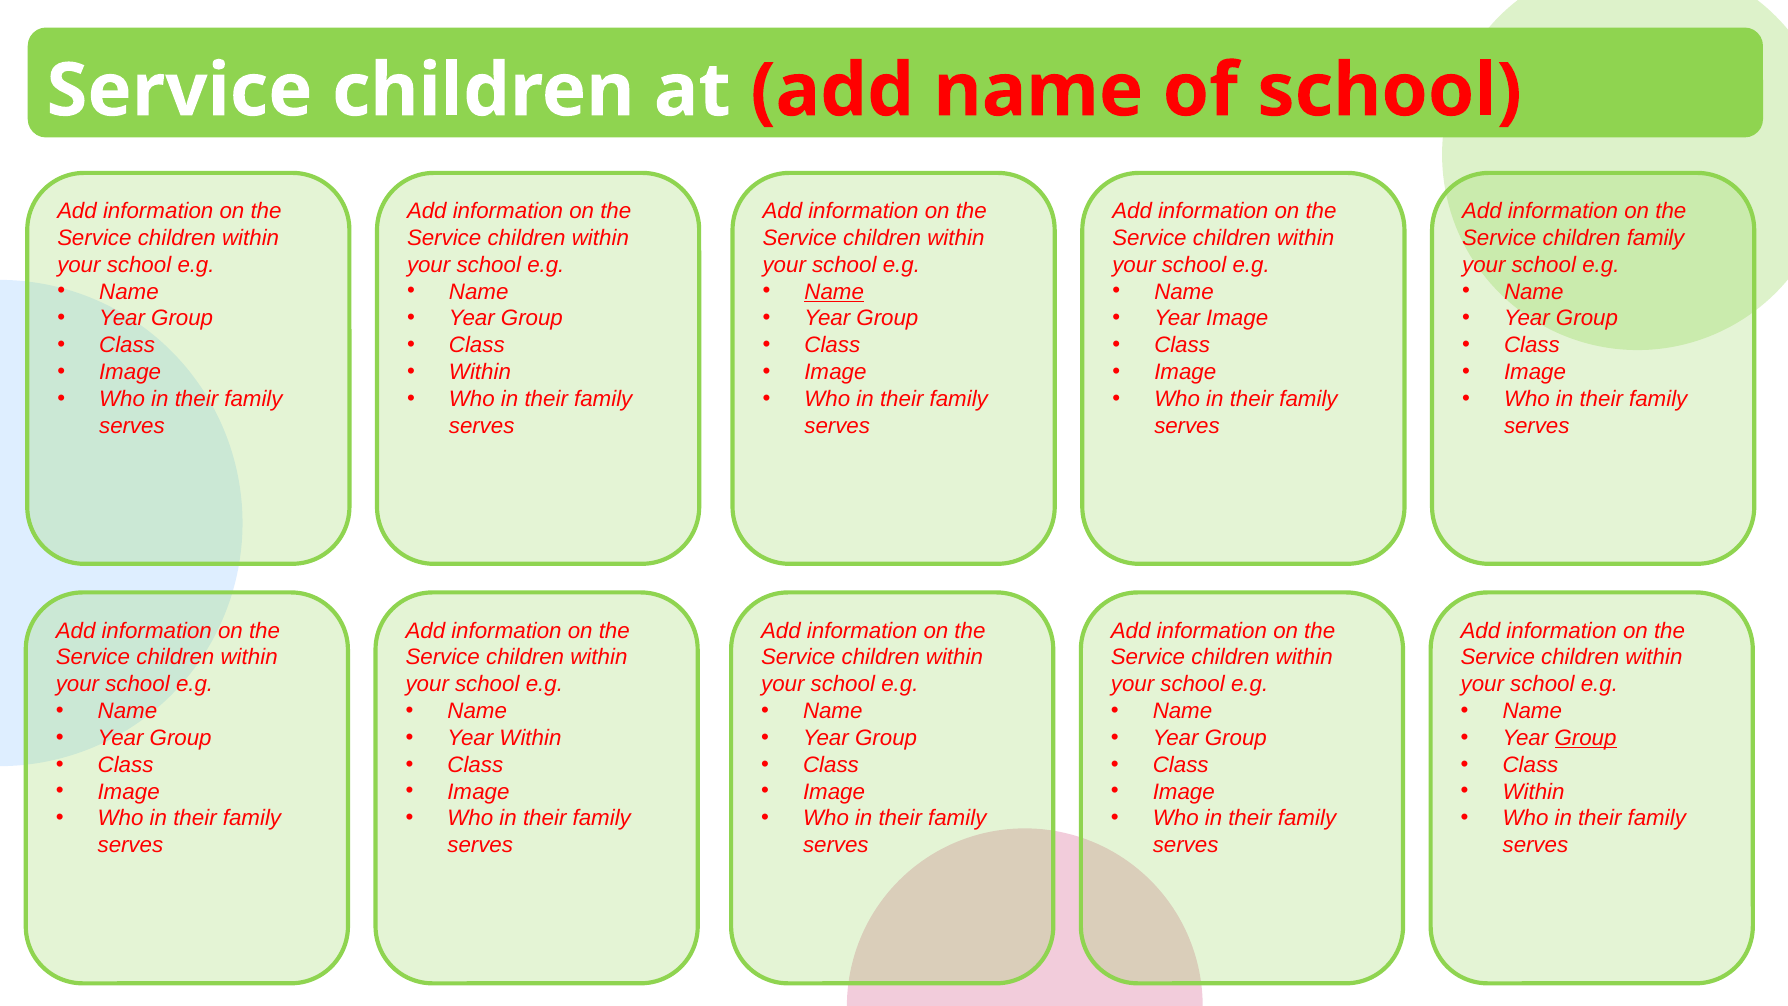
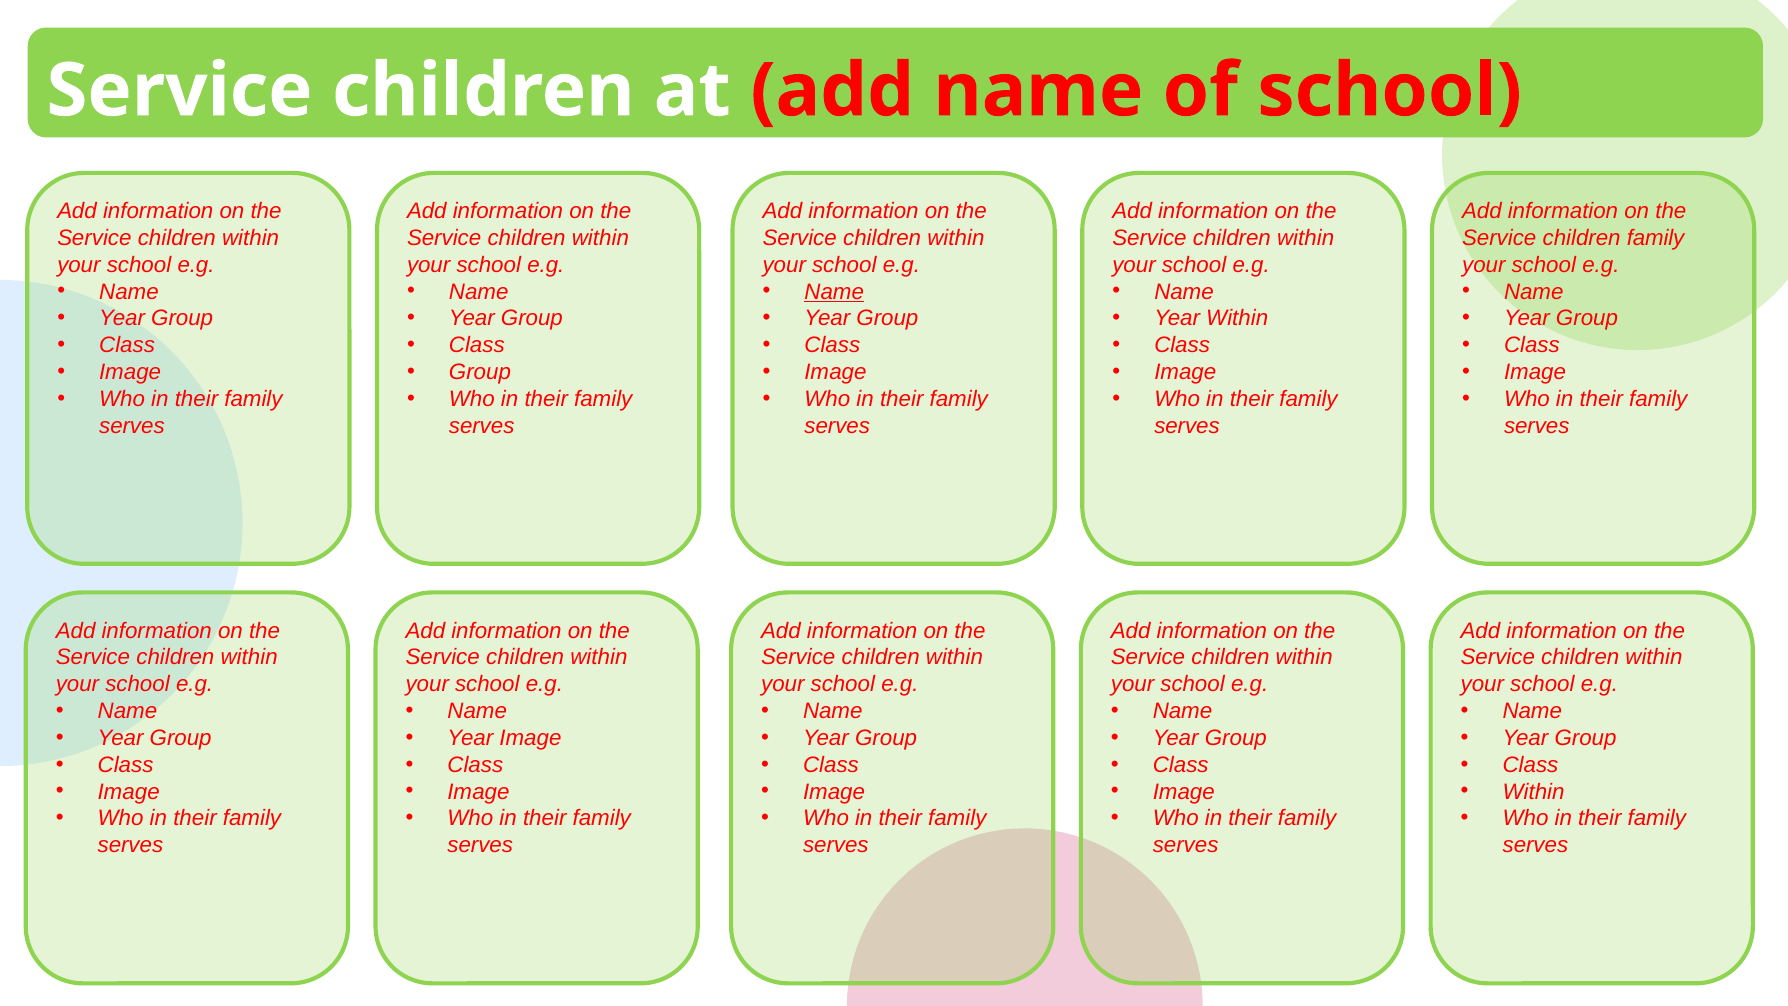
Year Image: Image -> Within (1237, 318)
Within: Within -> Group (480, 372)
Year Within: Within -> Image (530, 738)
Group underline: present -> none (1586, 738)
